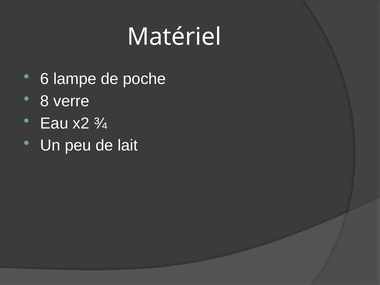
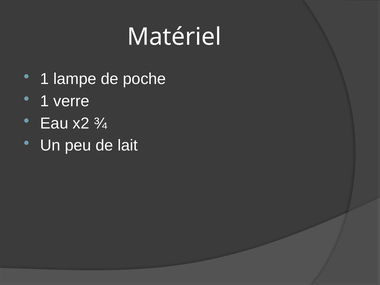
6: 6 -> 1 (45, 79)
8: 8 -> 1 (45, 101)
